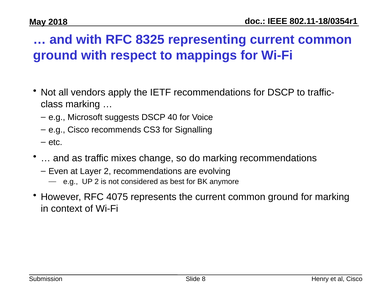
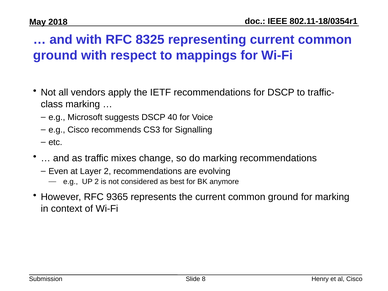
4075: 4075 -> 9365 (117, 197)
